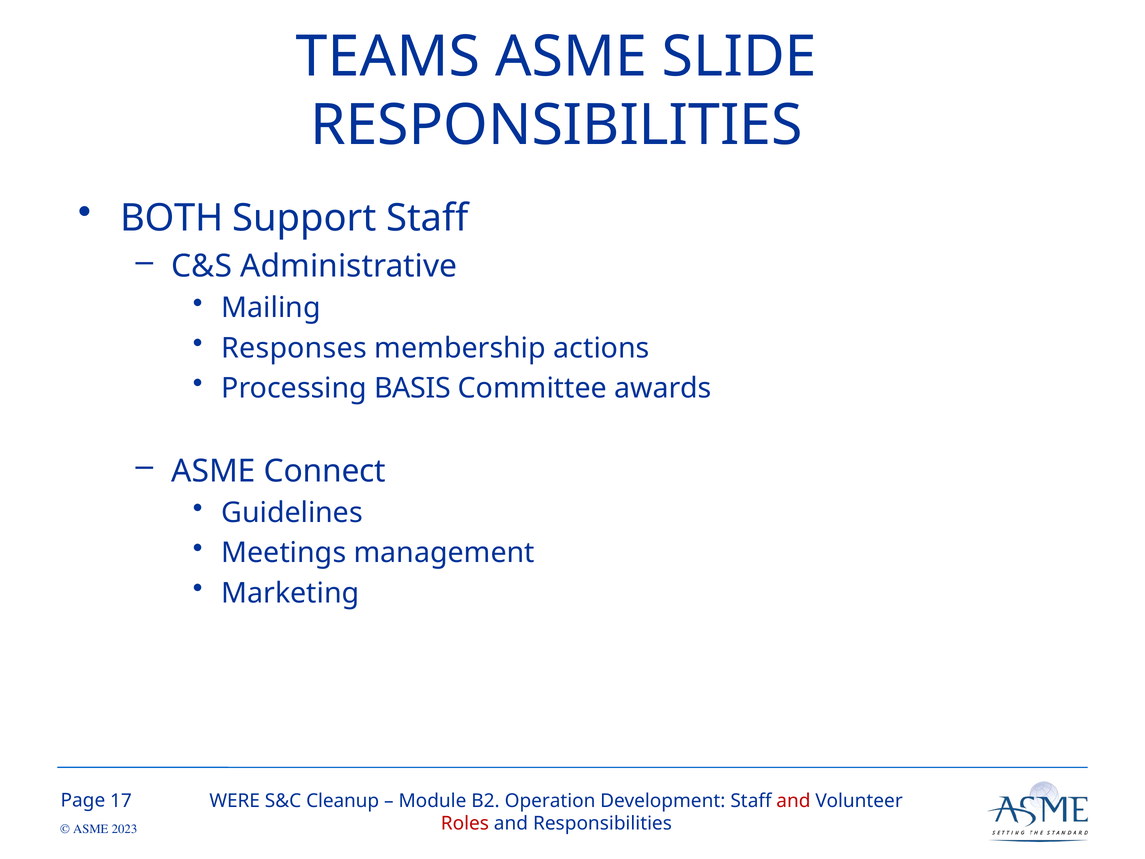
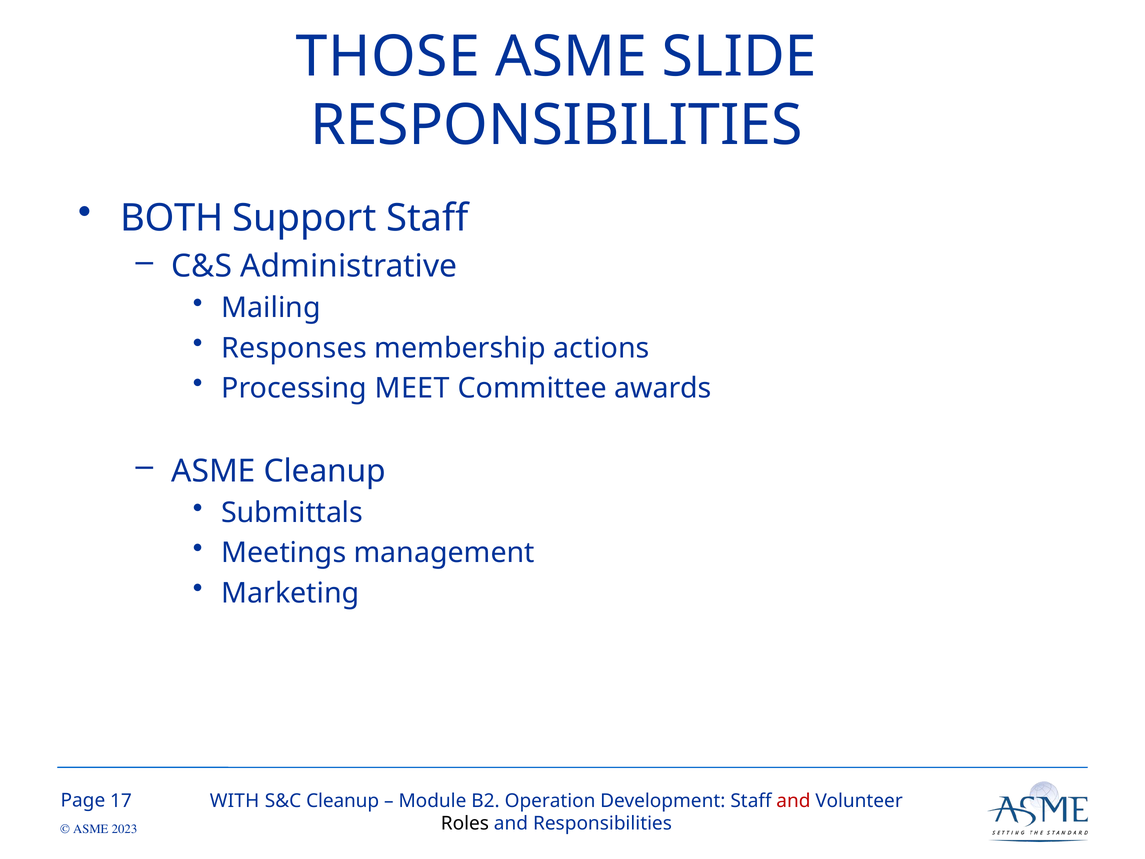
TEAMS: TEAMS -> THOSE (388, 57)
BASIS: BASIS -> MEET (412, 388)
ASME Connect: Connect -> Cleanup (325, 471)
Guidelines: Guidelines -> Submittals (292, 513)
WERE: WERE -> WITH (235, 801)
Roles colour: red -> black (465, 823)
